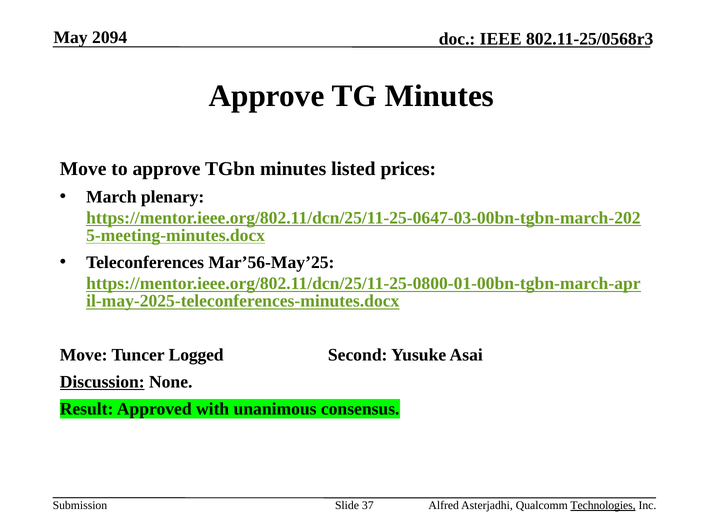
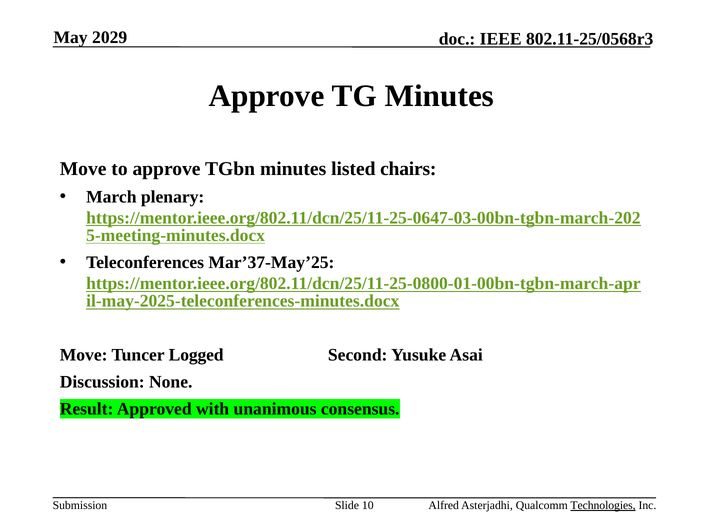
2094: 2094 -> 2029 (110, 37)
prices: prices -> chairs (408, 169)
Mar’56-May’25: Mar’56-May’25 -> Mar’37-May’25 (271, 263)
Discussion underline: present -> none (102, 382)
37: 37 -> 10 (368, 506)
